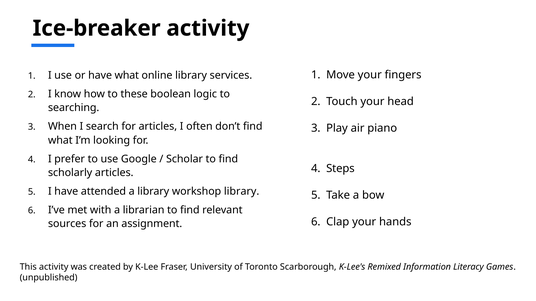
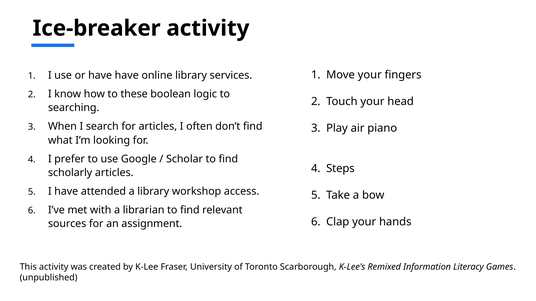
have what: what -> have (127, 75)
workshop library: library -> access (242, 192)
